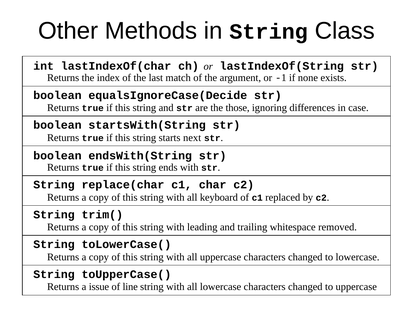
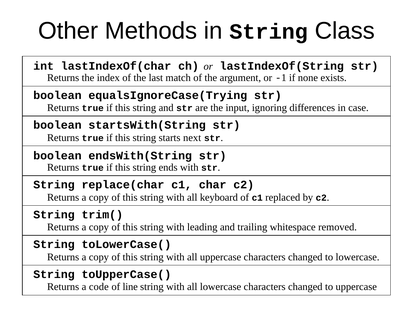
equalsIgnoreCase(Decide: equalsIgnoreCase(Decide -> equalsIgnoreCase(Trying (168, 95)
those: those -> input (238, 108)
issue: issue -> code (99, 287)
